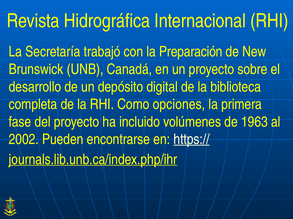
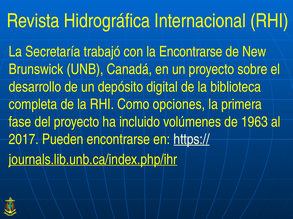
la Preparación: Preparación -> Encontrarse (191, 52)
2002: 2002 -> 2017 (24, 140)
